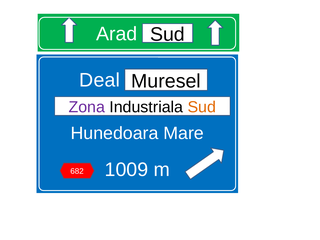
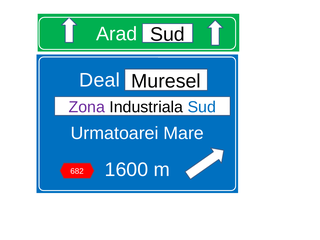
Sud colour: orange -> blue (202, 107)
Hunedoara: Hunedoara -> Urmatoarei (115, 133)
1009: 1009 -> 1600 (126, 170)
